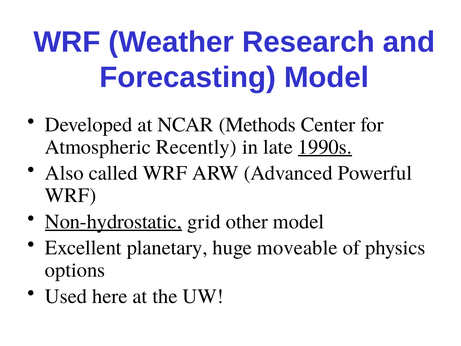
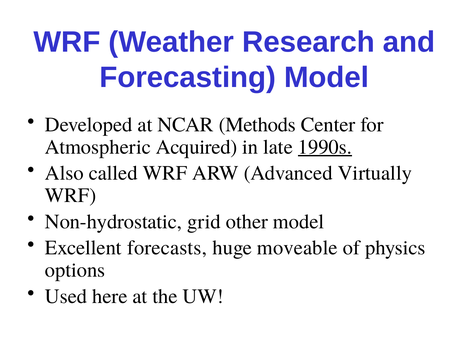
Recently: Recently -> Acquired (197, 147)
Powerful: Powerful -> Virtually (375, 173)
Non-hydrostatic underline: present -> none (113, 221)
planetary: planetary -> forecasts (167, 248)
